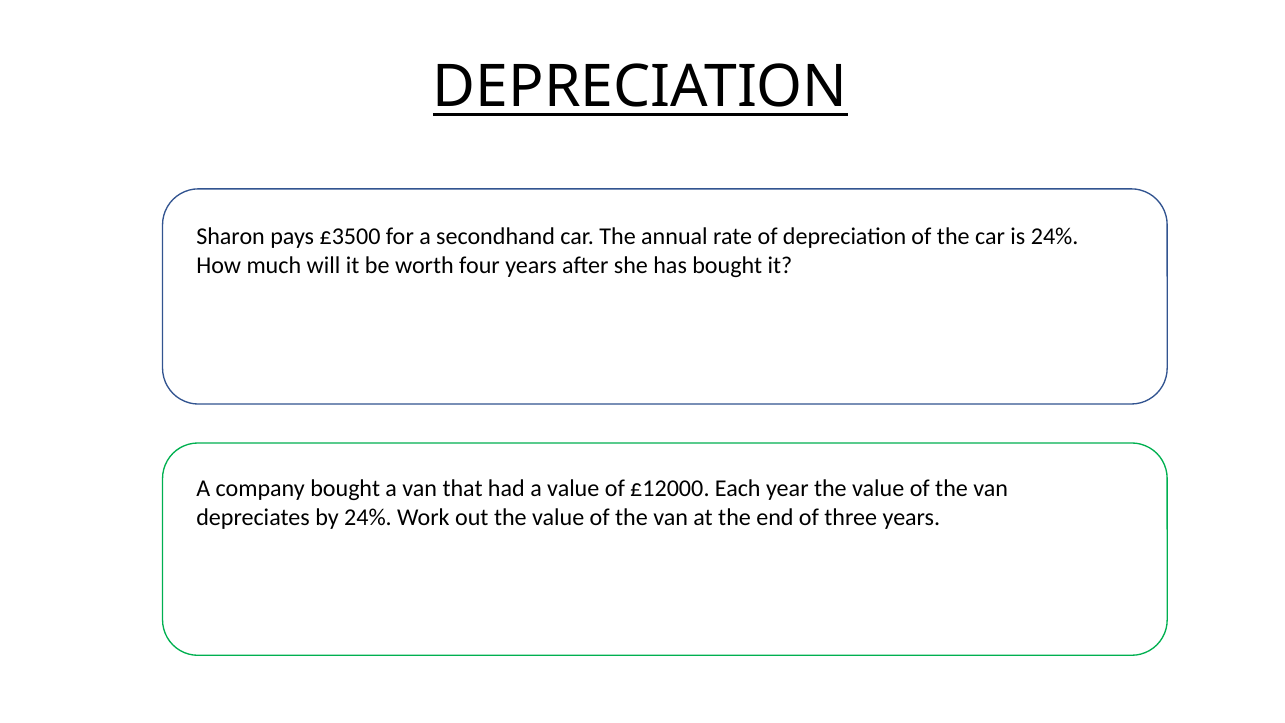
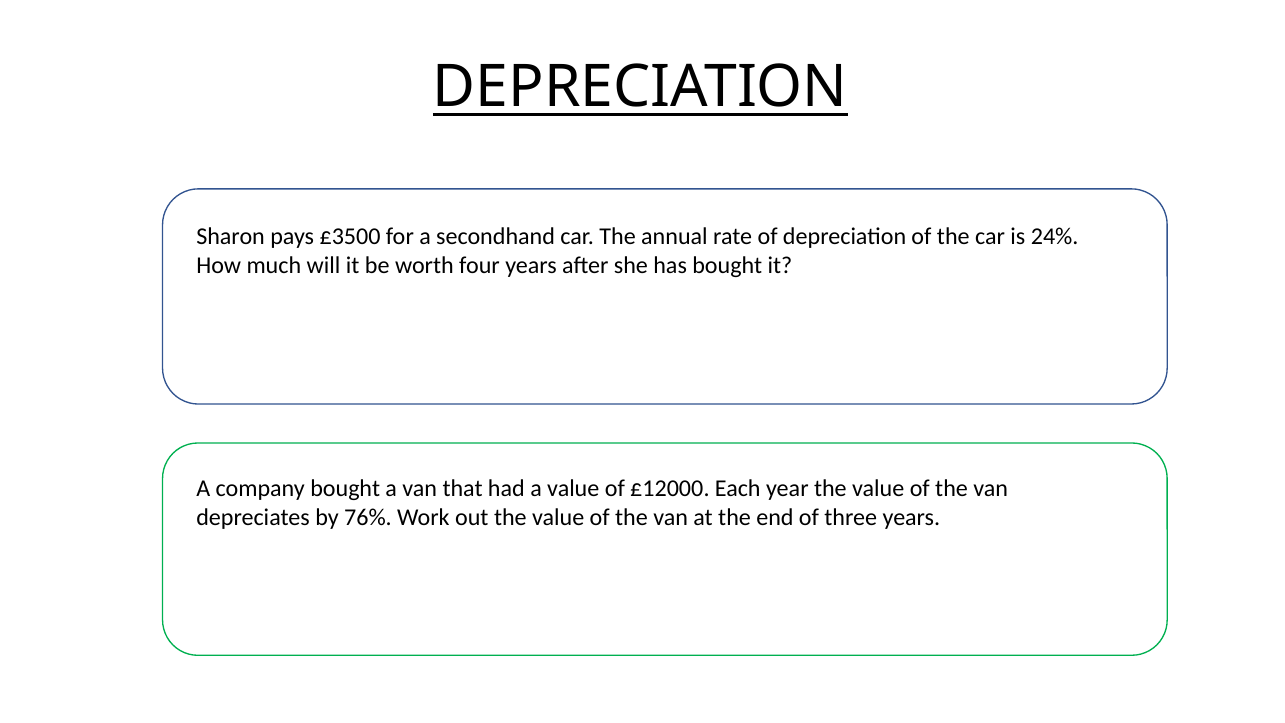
by 24%: 24% -> 76% (368, 517)
